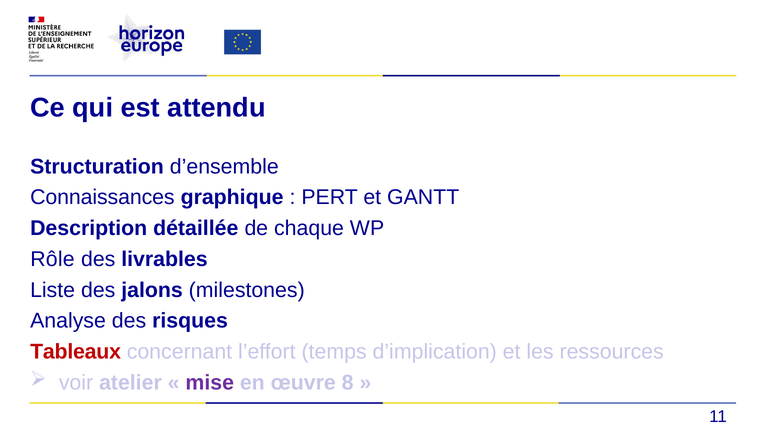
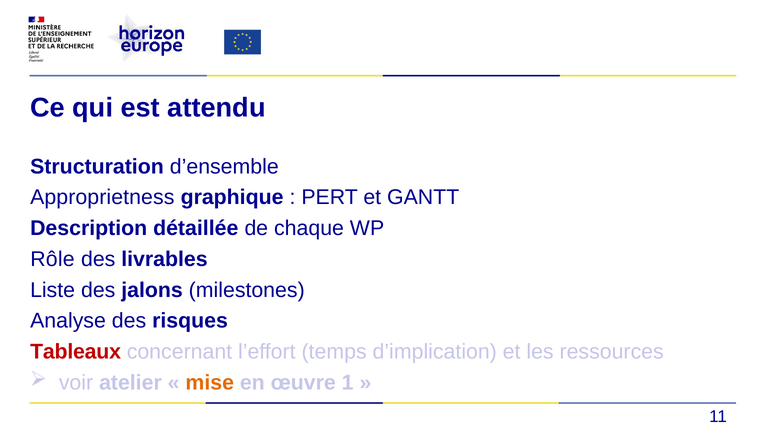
Connaissances: Connaissances -> Approprietness (102, 197)
mise colour: purple -> orange (210, 382)
8: 8 -> 1 (348, 382)
